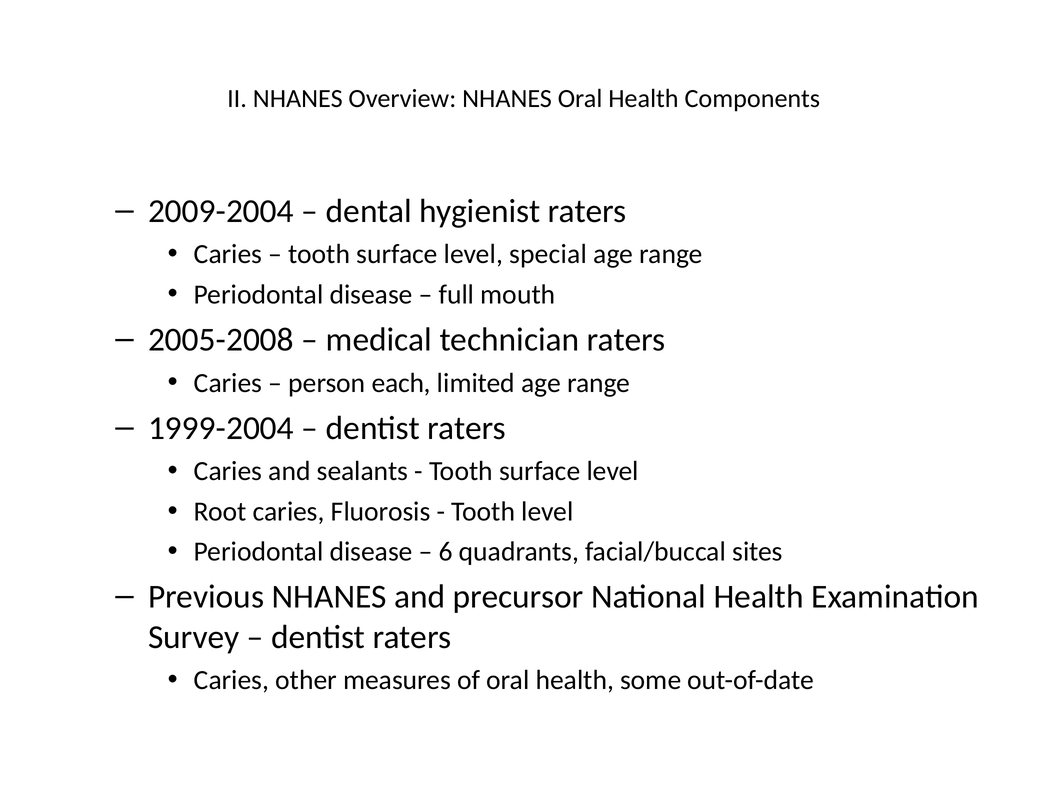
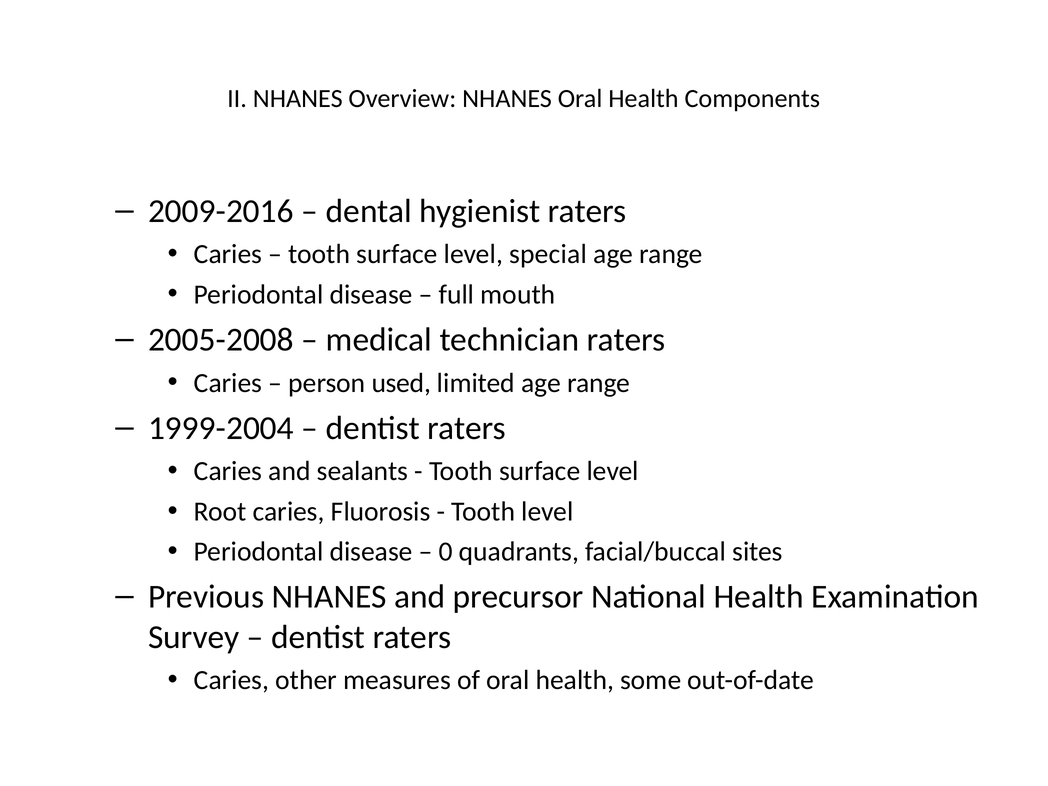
2009-2004: 2009-2004 -> 2009-2016 (221, 211)
each: each -> used (401, 383)
6: 6 -> 0 (446, 552)
